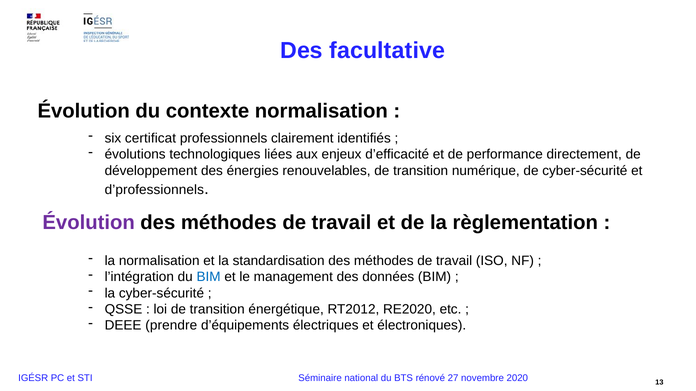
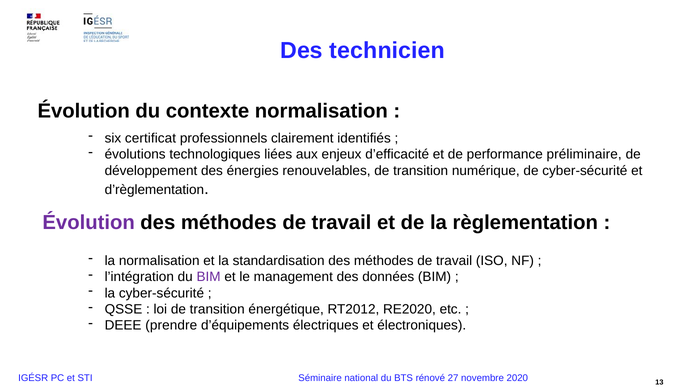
facultative: facultative -> technicien (387, 51)
directement: directement -> préliminaire (584, 155)
d’professionnels: d’professionnels -> d’règlementation (154, 190)
BIM colour: blue -> purple (209, 277)
